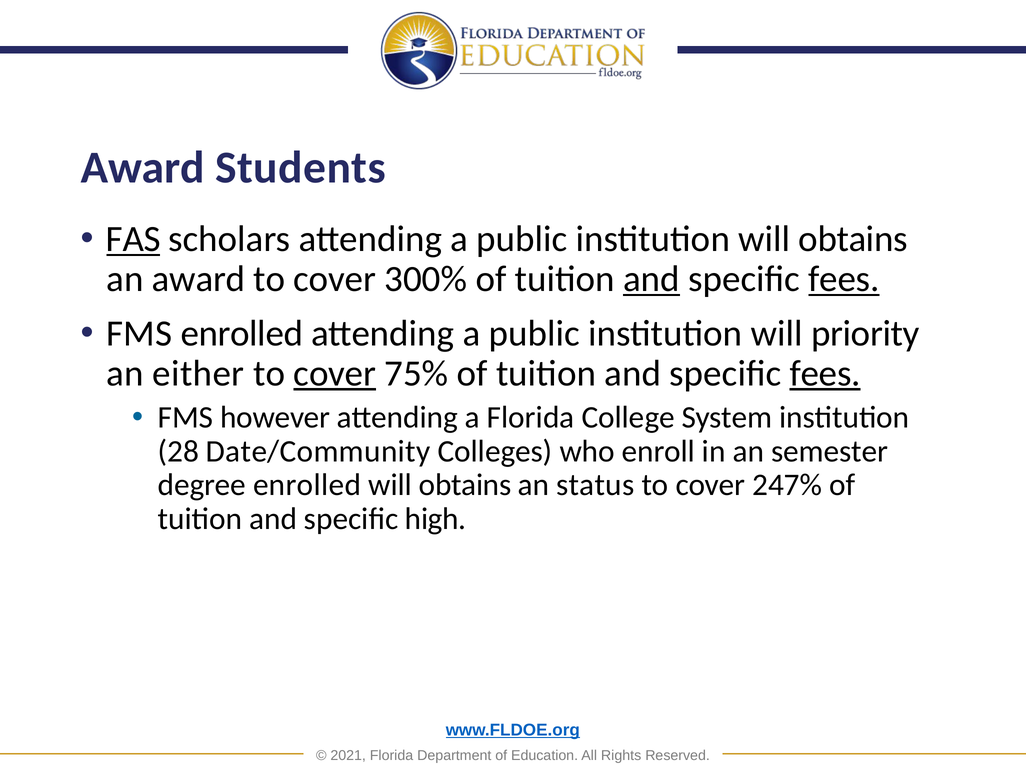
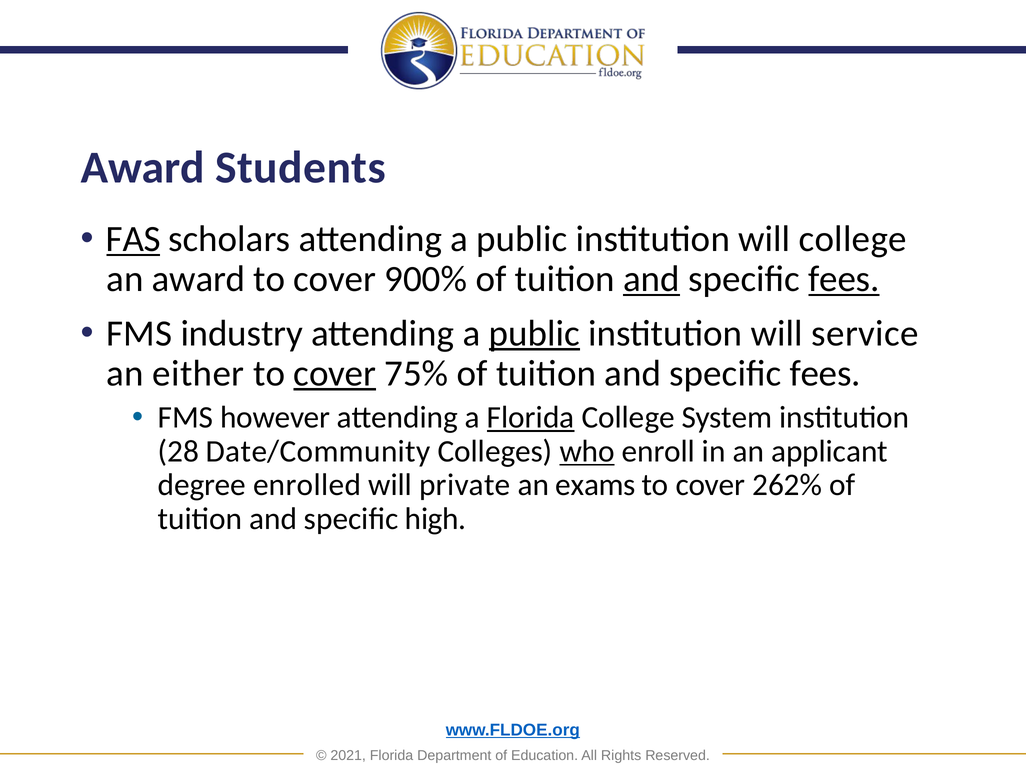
institution will obtains: obtains -> college (853, 239)
300%: 300% -> 900% (426, 279)
FMS enrolled: enrolled -> industry (242, 333)
public underline: none -> present (534, 333)
priority: priority -> service (865, 333)
fees underline: present -> none (825, 373)
Florida underline: none -> present (531, 417)
who underline: none -> present (587, 451)
semester: semester -> applicant (830, 451)
obtains: obtains -> private (465, 485)
status: status -> exams (596, 485)
247%: 247% -> 262% (787, 485)
